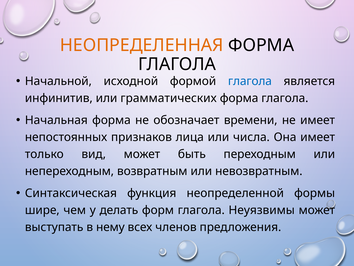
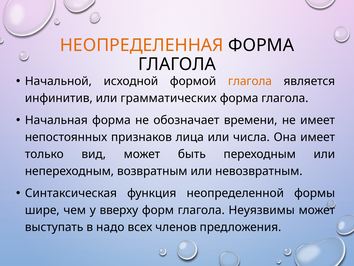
глагола colour: blue -> orange (250, 81)
делать: делать -> вверху (119, 210)
нему: нему -> надо (110, 227)
